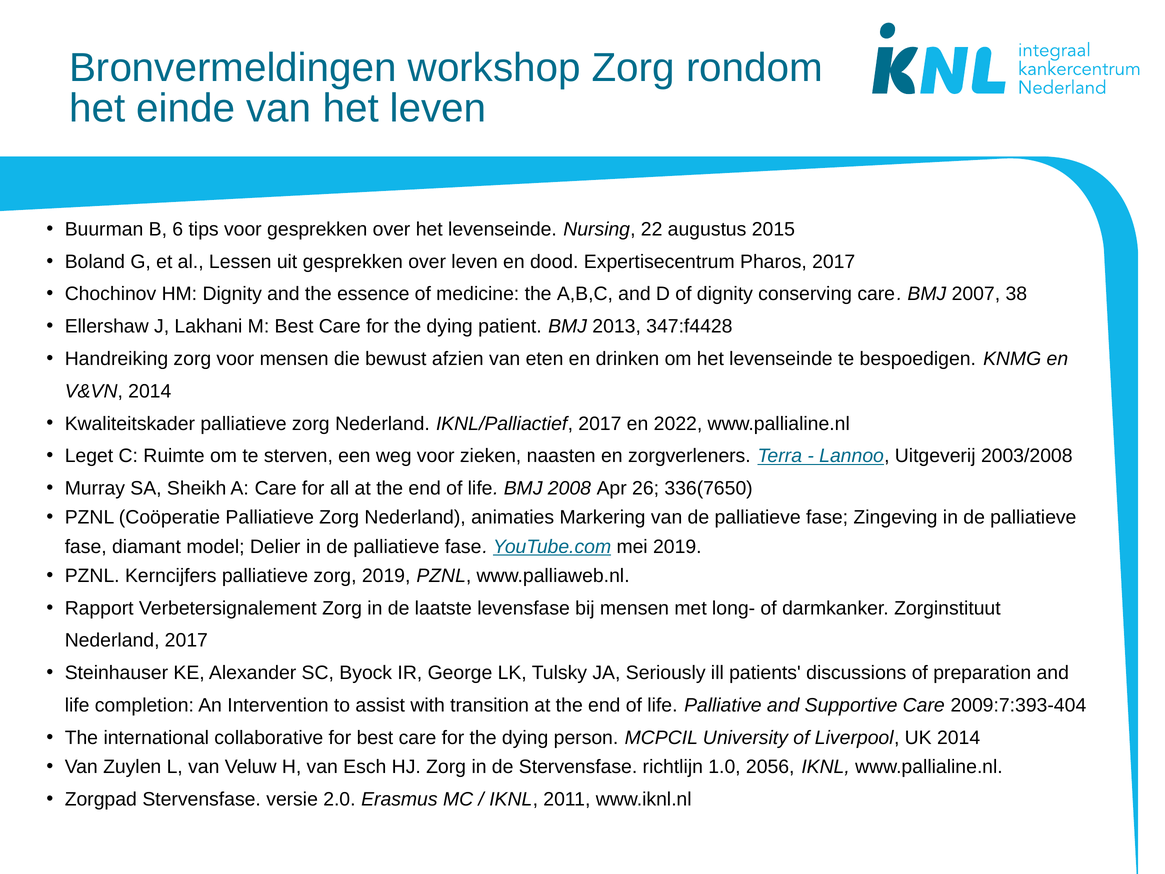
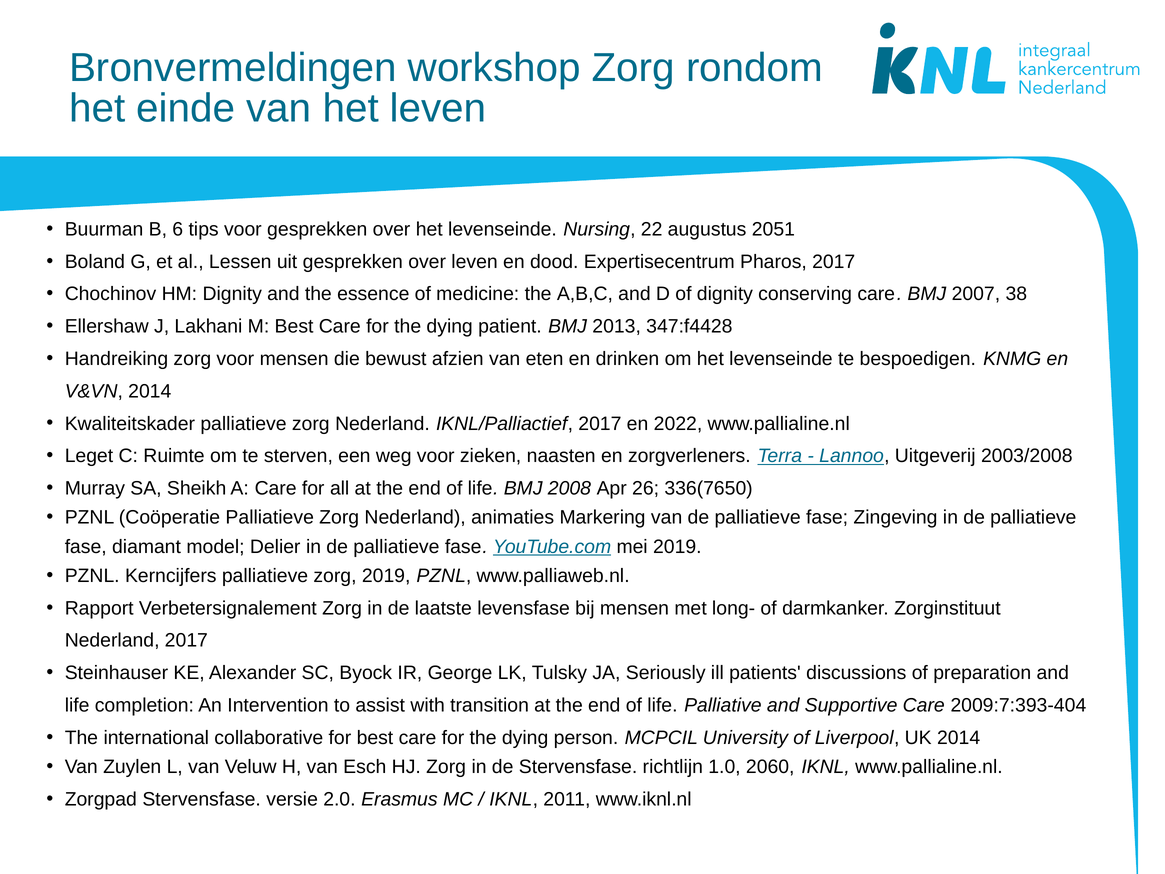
2015: 2015 -> 2051 (773, 229)
2056: 2056 -> 2060 (770, 767)
